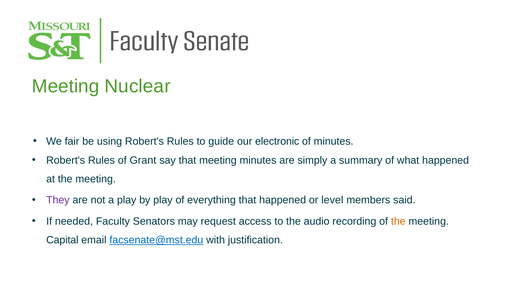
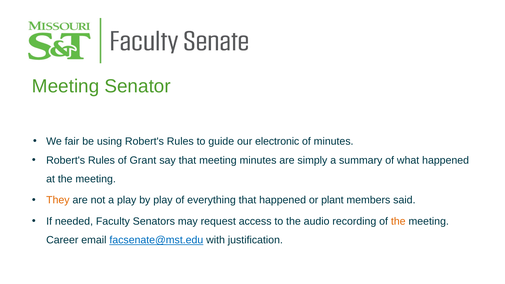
Nuclear: Nuclear -> Senator (138, 86)
They colour: purple -> orange (58, 200)
level: level -> plant (332, 200)
Capital: Capital -> Career (62, 240)
